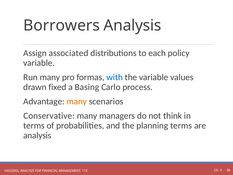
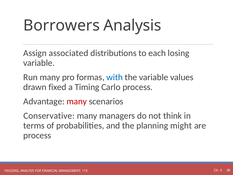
policy: policy -> losing (179, 53)
Basing: Basing -> Timing (87, 87)
many colour: orange -> red (77, 101)
planning terms: terms -> might (181, 125)
analysis: analysis -> process (37, 135)
